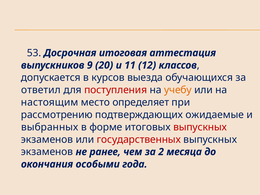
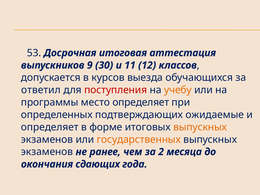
20: 20 -> 30 (104, 65)
настоящим: настоящим -> программы (50, 102)
рассмотрению: рассмотрению -> определенных (57, 115)
выбранных: выбранных -> определяет (50, 127)
выпускных colour: red -> orange (200, 127)
государственных colour: red -> orange (139, 139)
особыми: особыми -> сдающих (98, 164)
